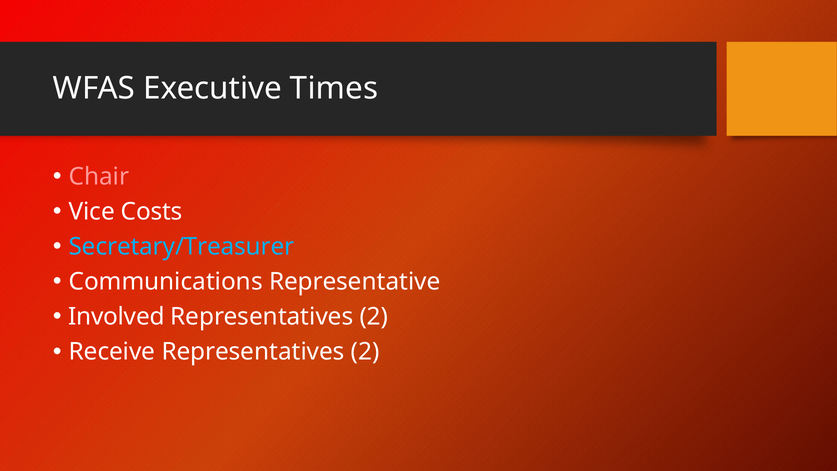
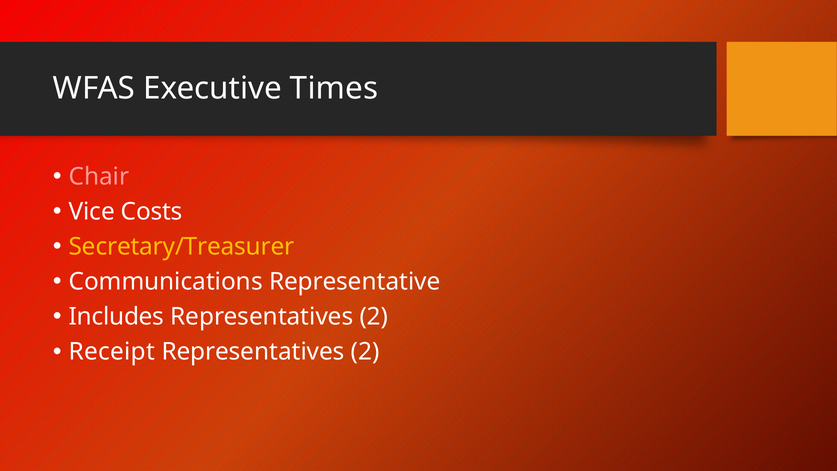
Secretary/Treasurer colour: light blue -> yellow (182, 247)
Involved: Involved -> Includes (116, 317)
Receive: Receive -> Receipt (112, 352)
